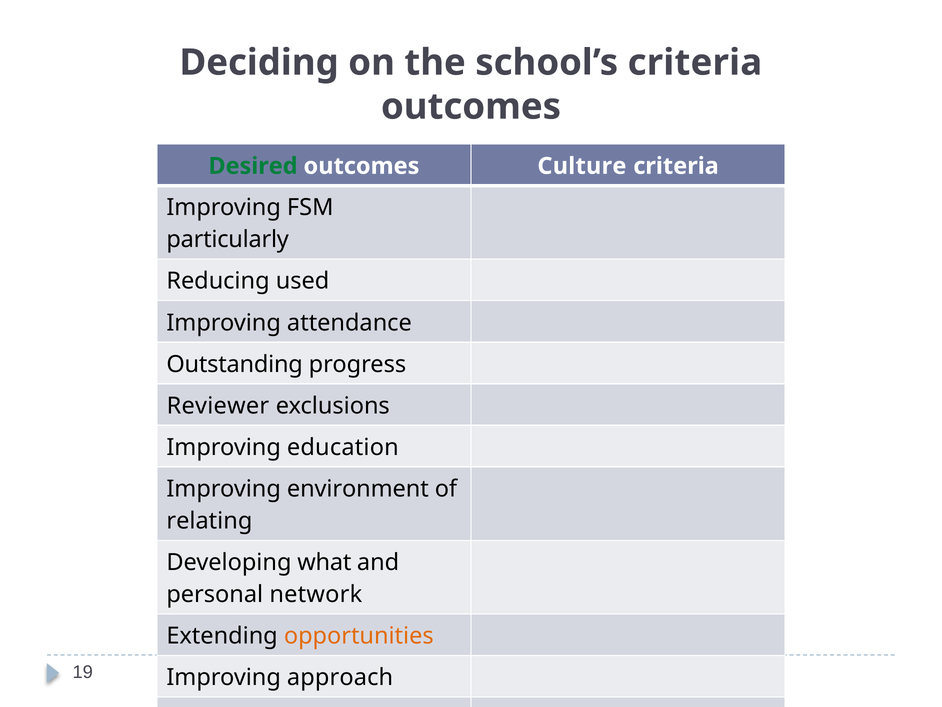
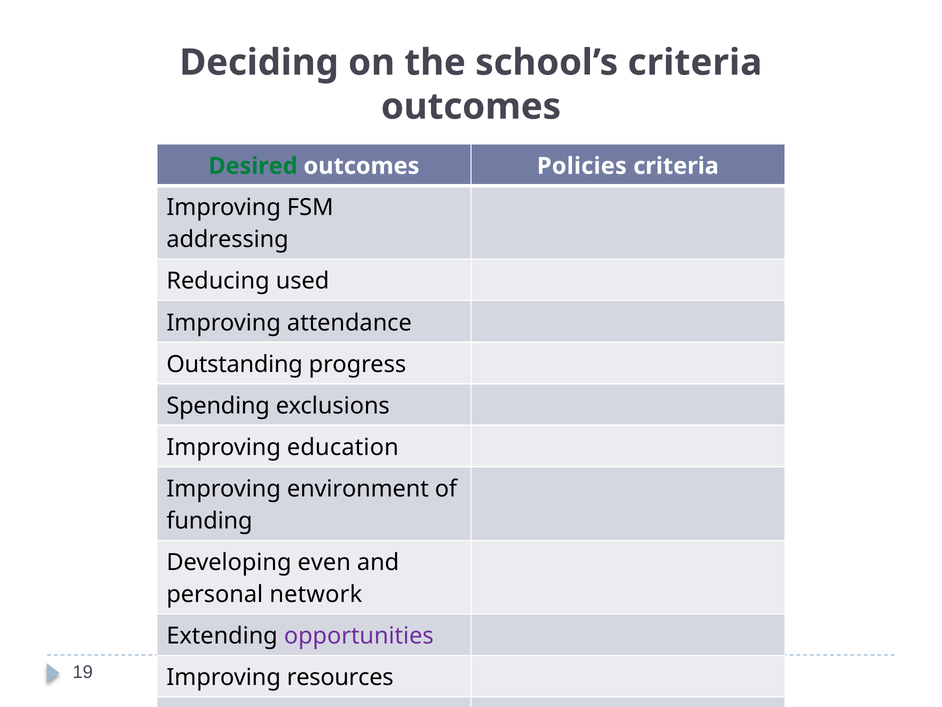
Culture: Culture -> Policies (582, 166)
particularly: particularly -> addressing (228, 240)
Reviewer: Reviewer -> Spending (218, 406)
relating: relating -> funding (209, 521)
what: what -> even (324, 562)
opportunities colour: orange -> purple (359, 636)
approach: approach -> resources (340, 677)
